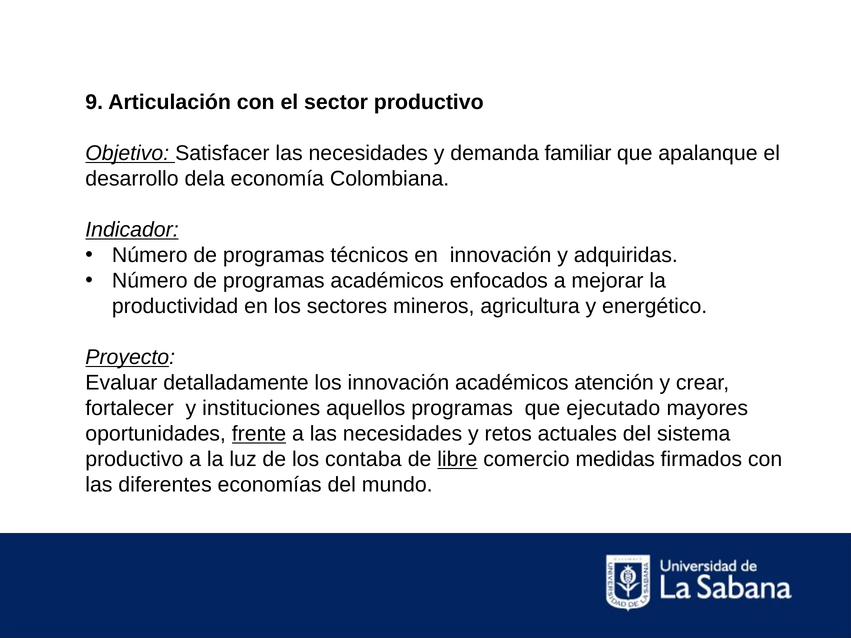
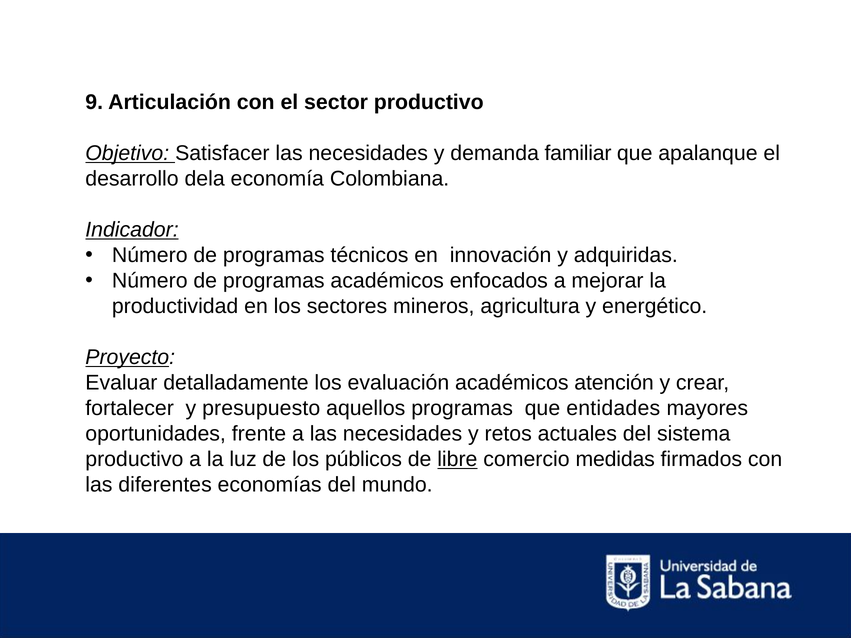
los innovación: innovación -> evaluación (398, 383)
instituciones: instituciones -> presupuesto (261, 408)
ejecutado: ejecutado -> entidades (613, 408)
frente underline: present -> none (259, 434)
contaba: contaba -> públicos (364, 459)
